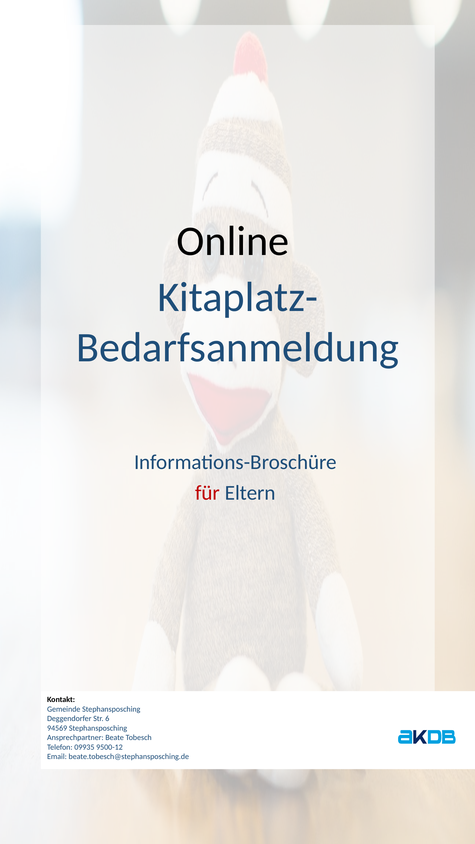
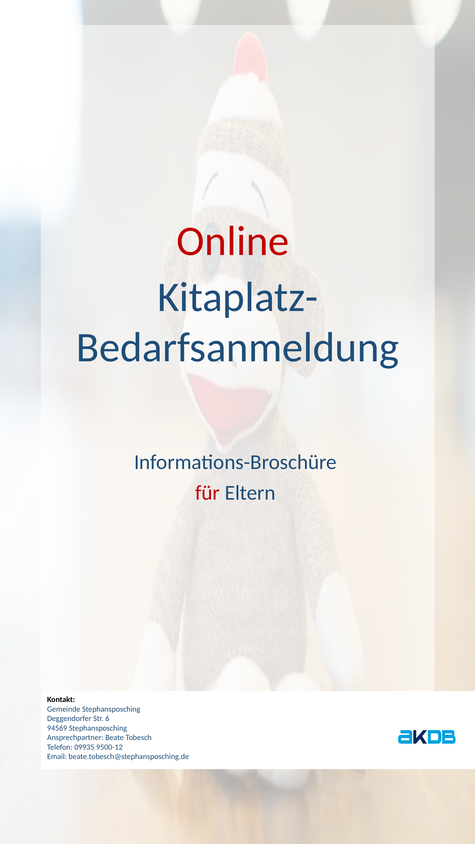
Online colour: black -> red (233, 241)
